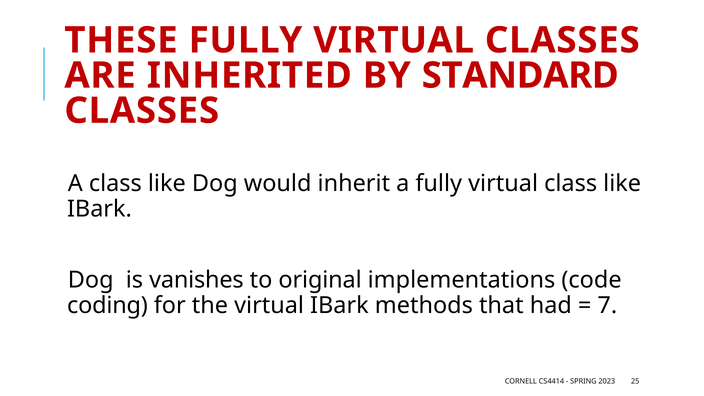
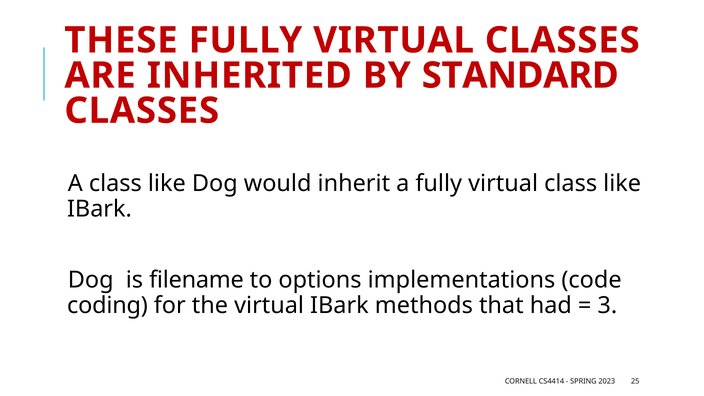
vanishes: vanishes -> filename (196, 280)
original: original -> options (320, 280)
7: 7 -> 3 (607, 305)
